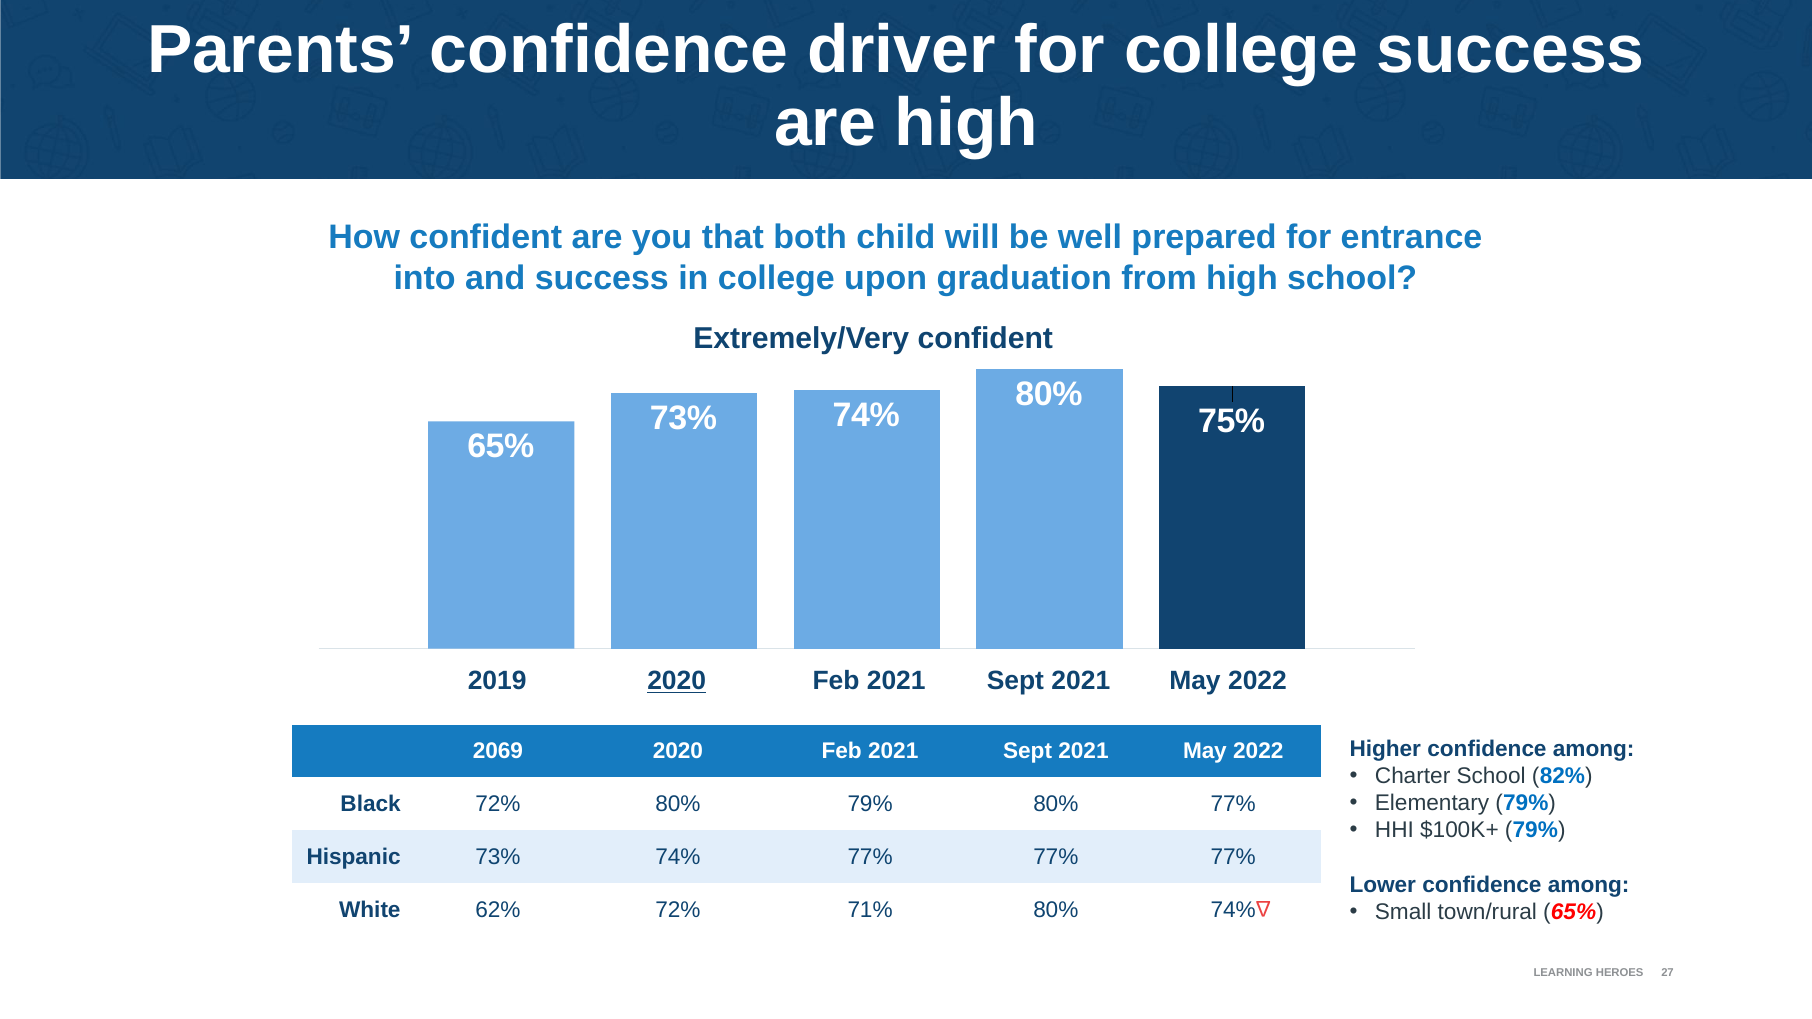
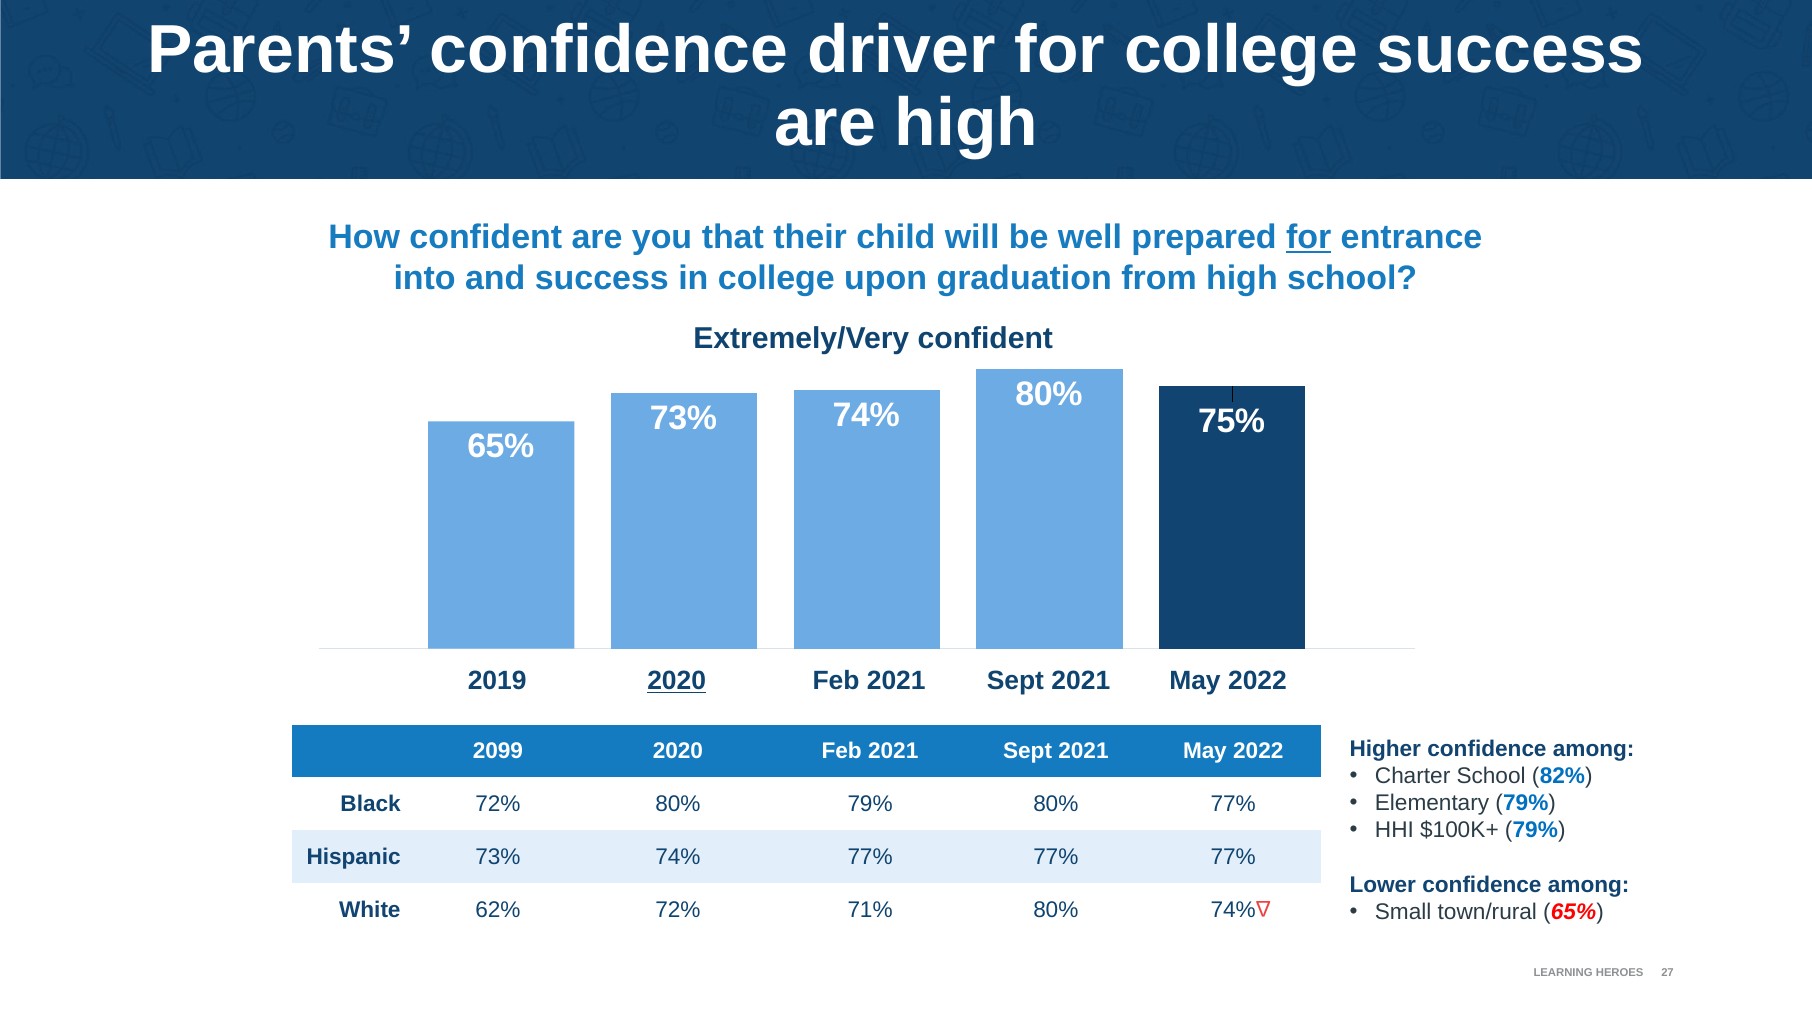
both: both -> their (810, 237)
for underline: none -> present (1309, 237)
2069: 2069 -> 2099 (498, 752)
